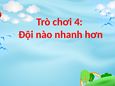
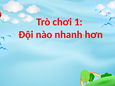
4: 4 -> 1 (78, 22)
